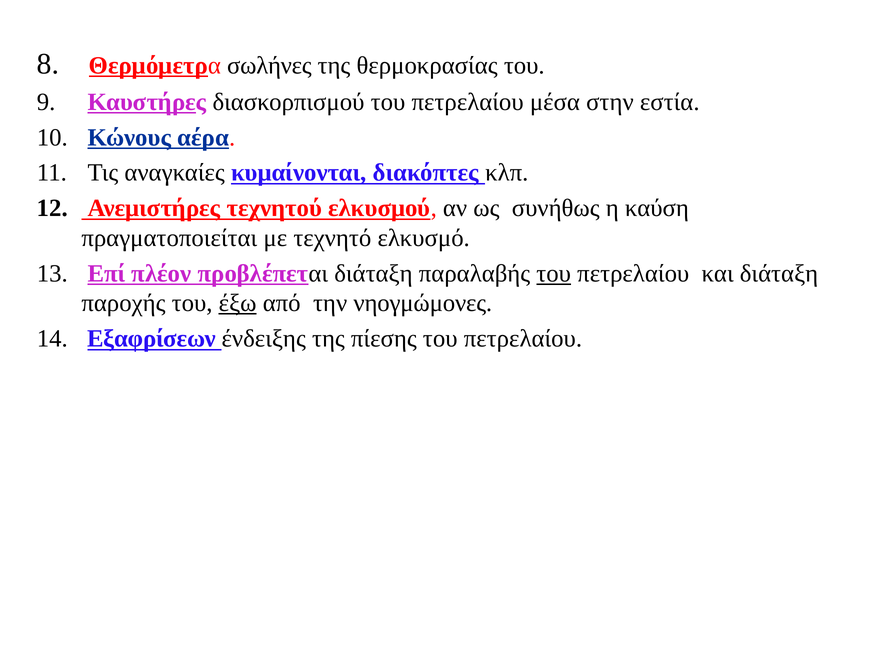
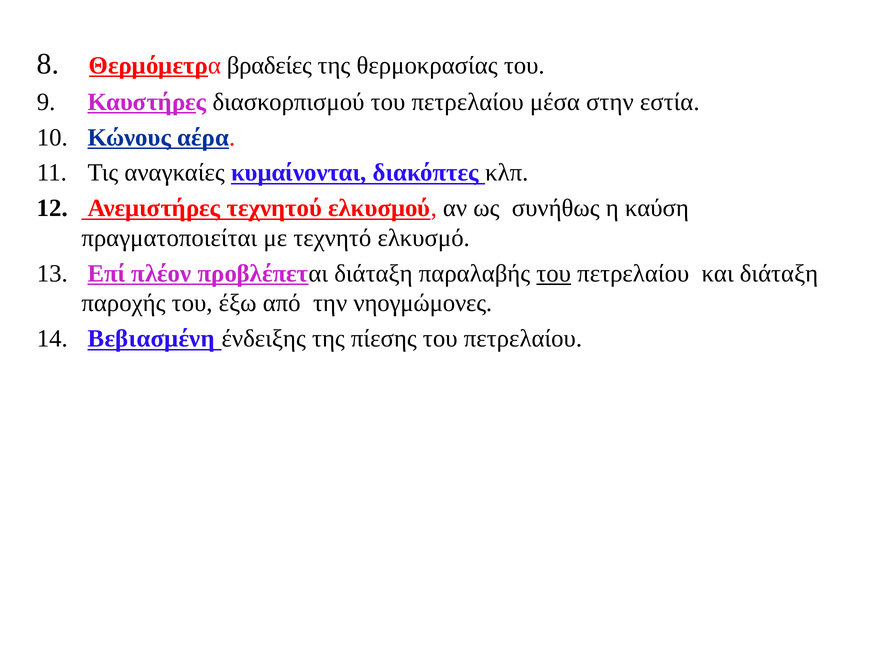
σωλήνες: σωλήνες -> βραδείες (269, 65)
έξω underline: present -> none (238, 303)
Εξαφρίσεων: Εξαφρίσεων -> Βεβιασμένη (151, 339)
